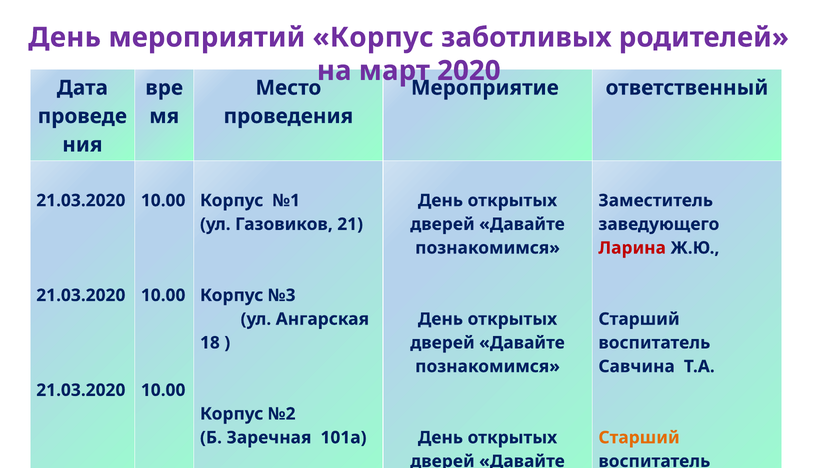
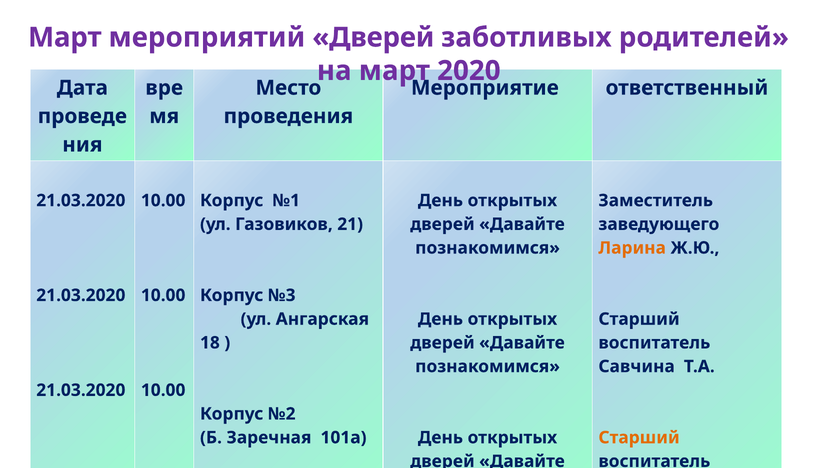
День: День -> Март (65, 37)
мероприятий Корпус: Корпус -> Дверей (373, 37)
Ларина colour: red -> orange (632, 248)
